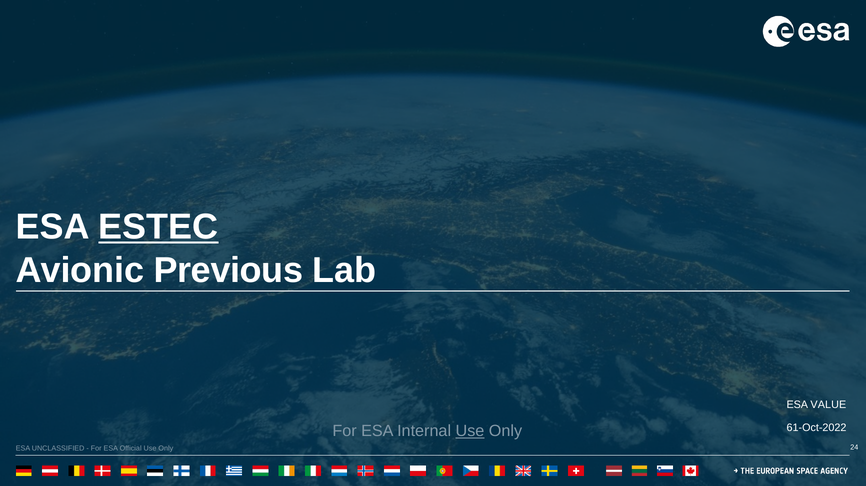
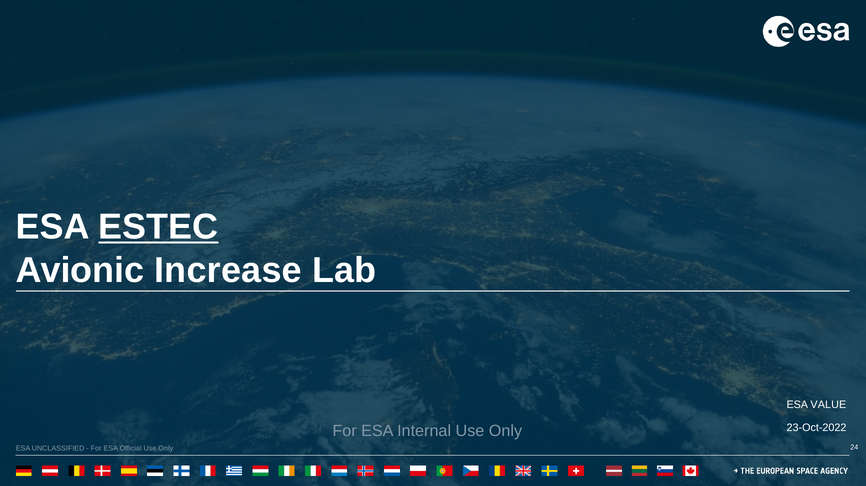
Previous: Previous -> Increase (228, 270)
61-Oct-2022: 61-Oct-2022 -> 23-Oct-2022 (817, 427)
Use underline: present -> none (470, 431)
